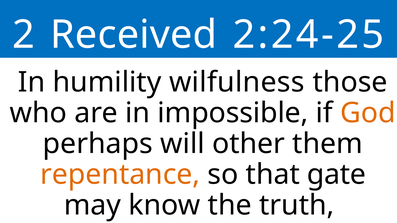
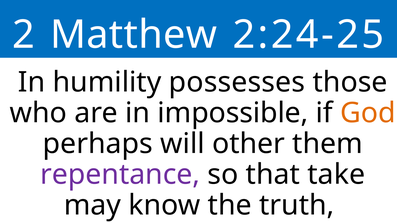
Received: Received -> Matthew (134, 35)
wilfulness: wilfulness -> possesses (237, 82)
repentance colour: orange -> purple (120, 175)
gate: gate -> take (336, 175)
